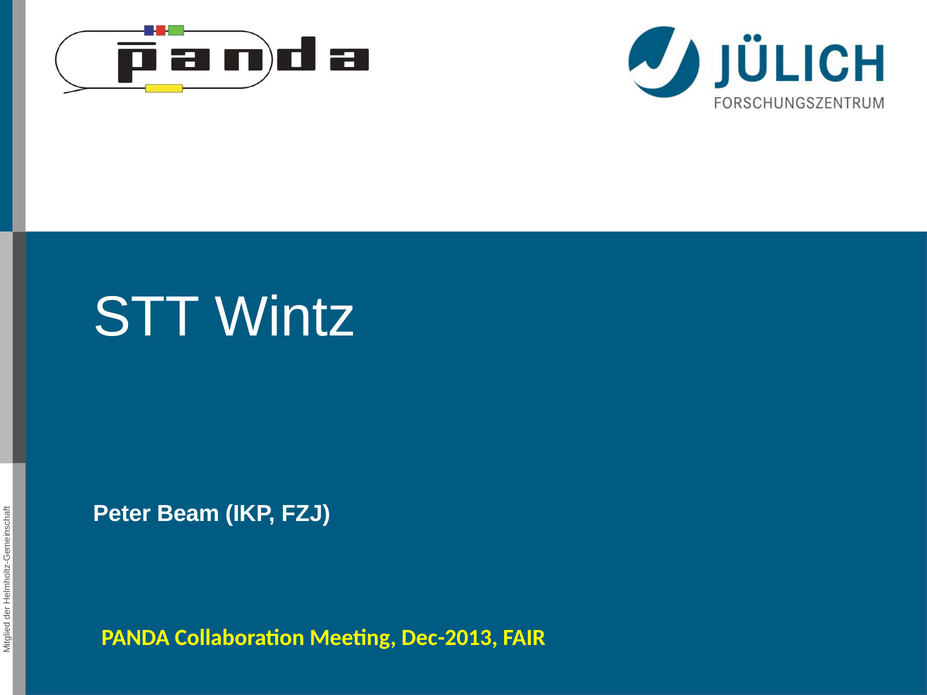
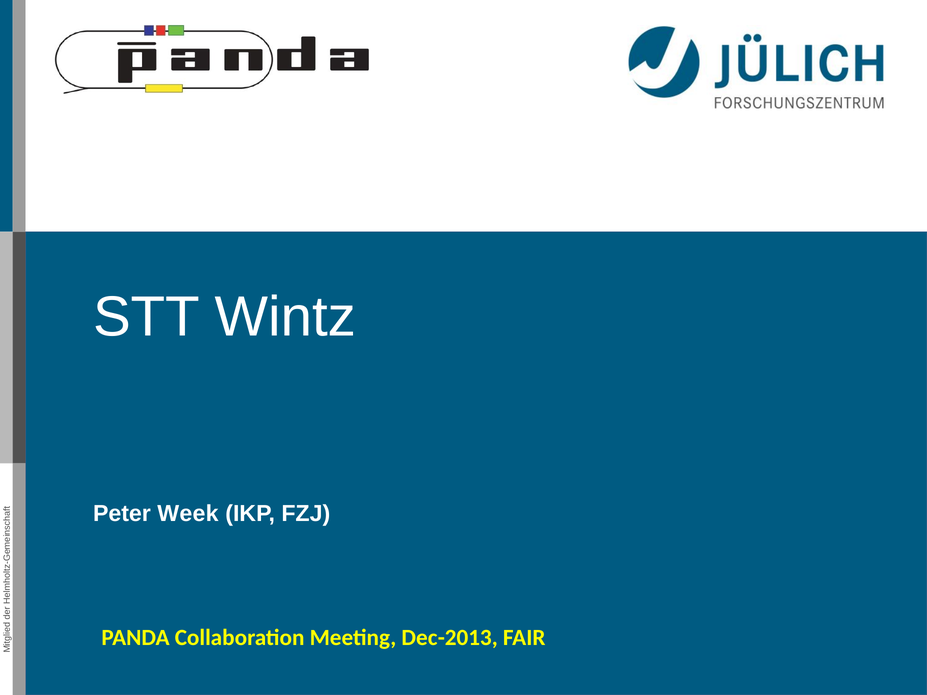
Beam: Beam -> Week (188, 514)
